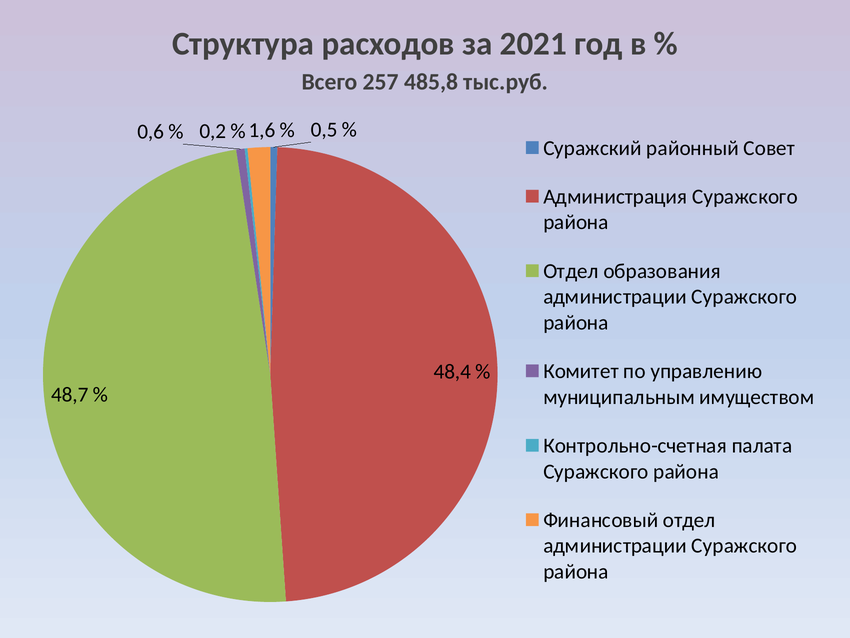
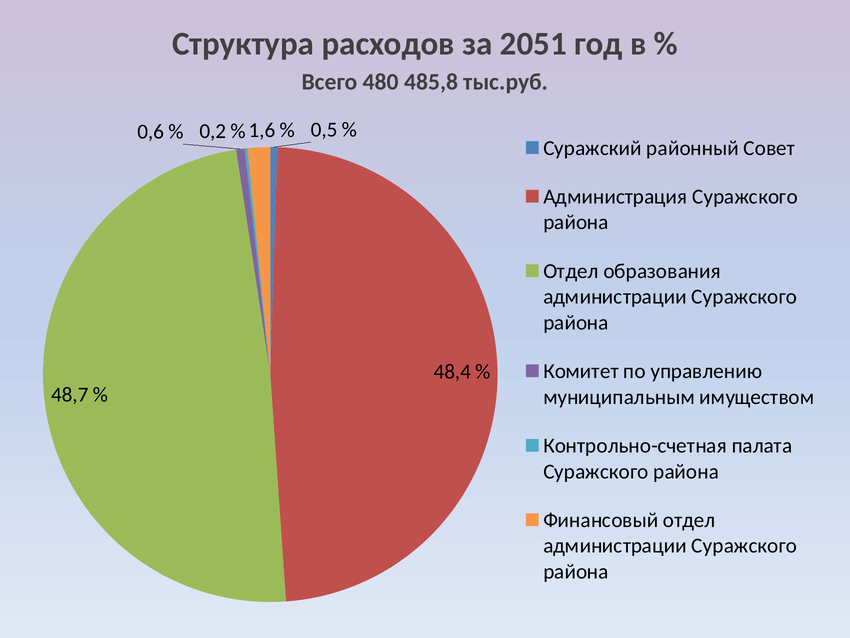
2021: 2021 -> 2051 (533, 44)
257: 257 -> 480 (381, 82)
